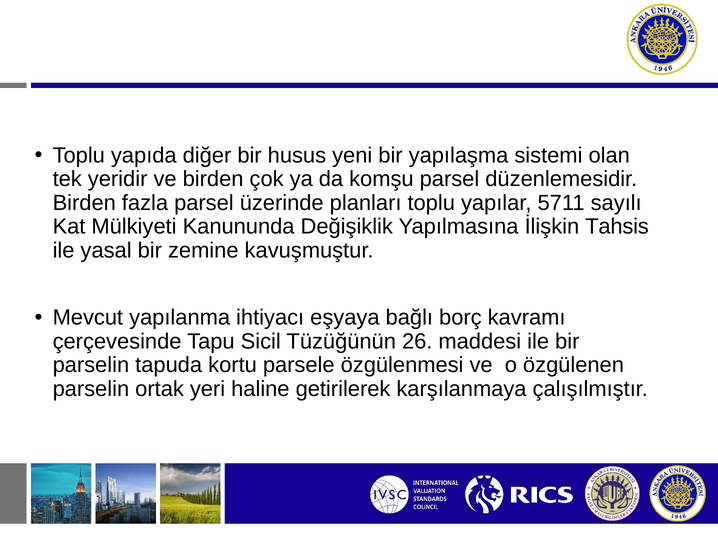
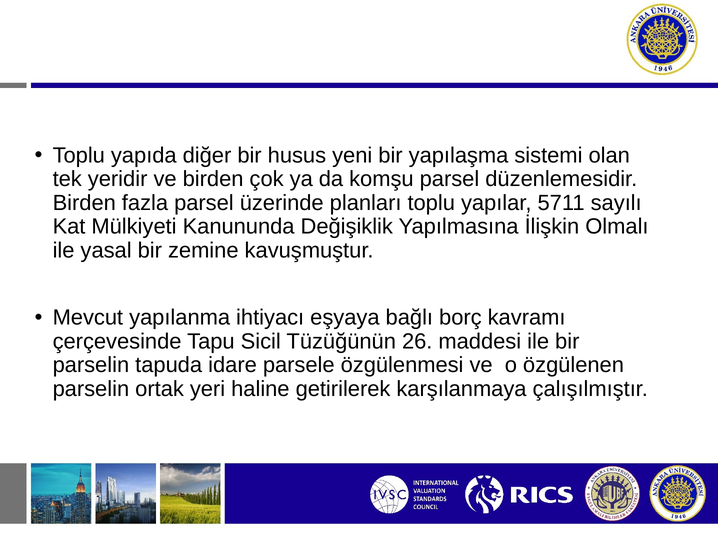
Tahsis: Tahsis -> Olmalı (617, 226)
kortu: kortu -> idare (233, 365)
